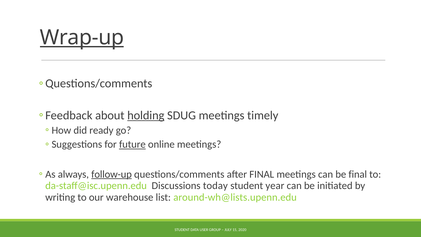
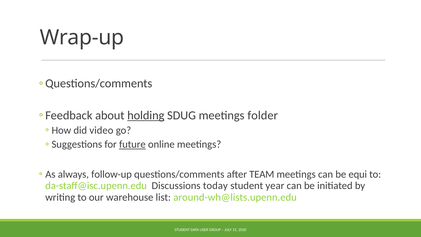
Wrap-up underline: present -> none (82, 38)
timely: timely -> folder (263, 115)
ready: ready -> video (101, 130)
follow-up underline: present -> none (112, 174)
after FINAL: FINAL -> TEAM (262, 174)
be final: final -> equi (358, 174)
